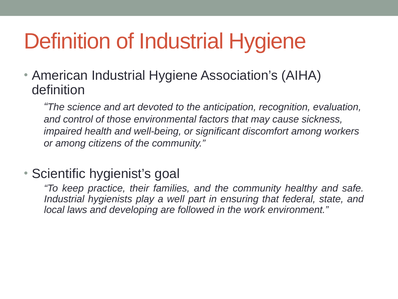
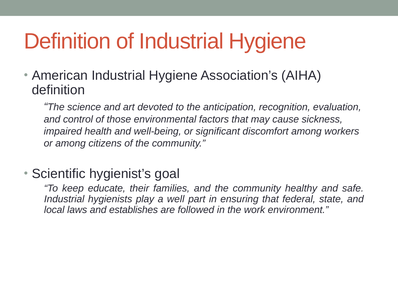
practice: practice -> educate (107, 188)
developing: developing -> establishes (134, 210)
